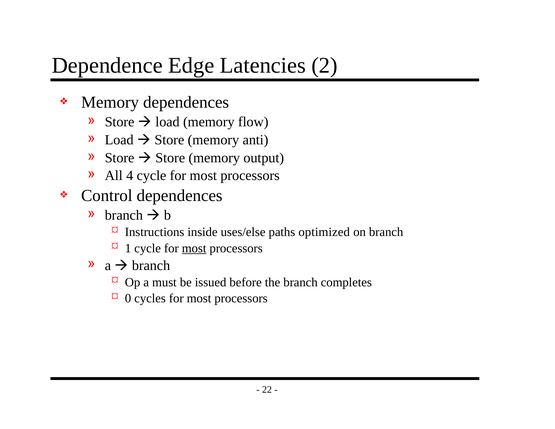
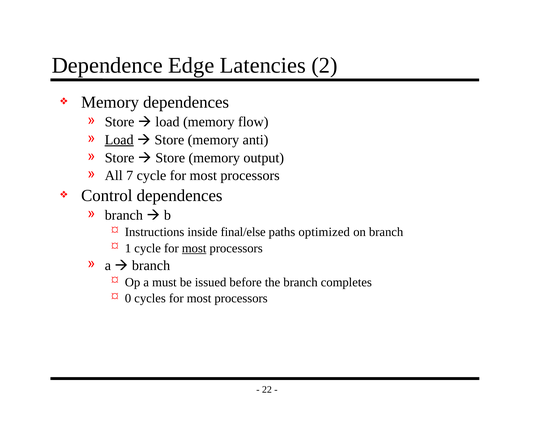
Load underline: none -> present (119, 140)
4: 4 -> 7 (130, 176)
uses/else: uses/else -> final/else (243, 232)
